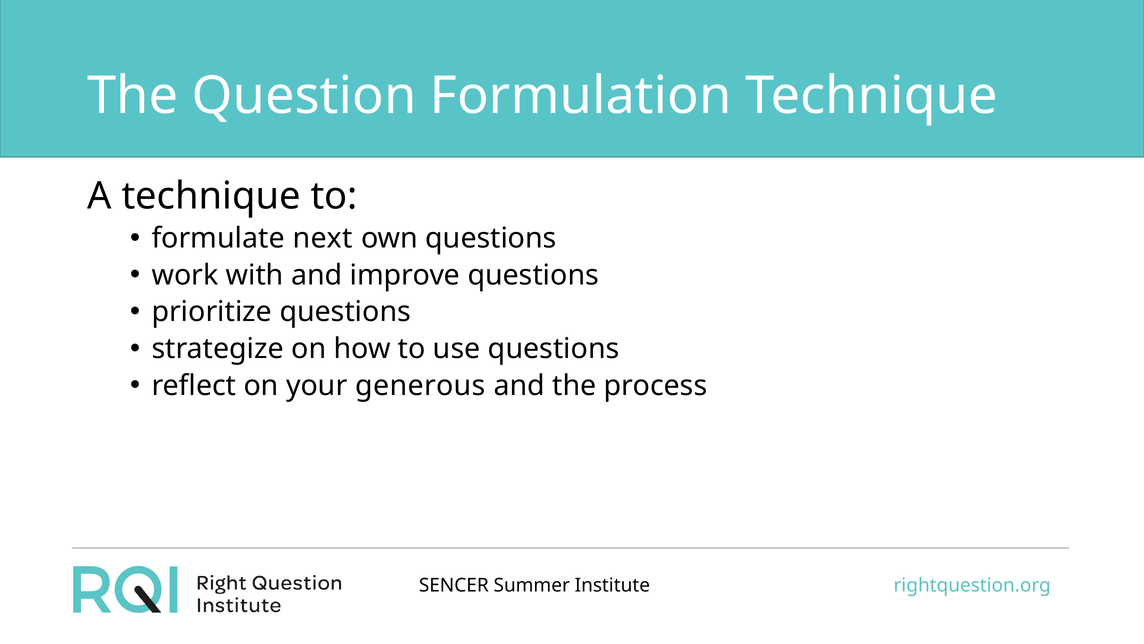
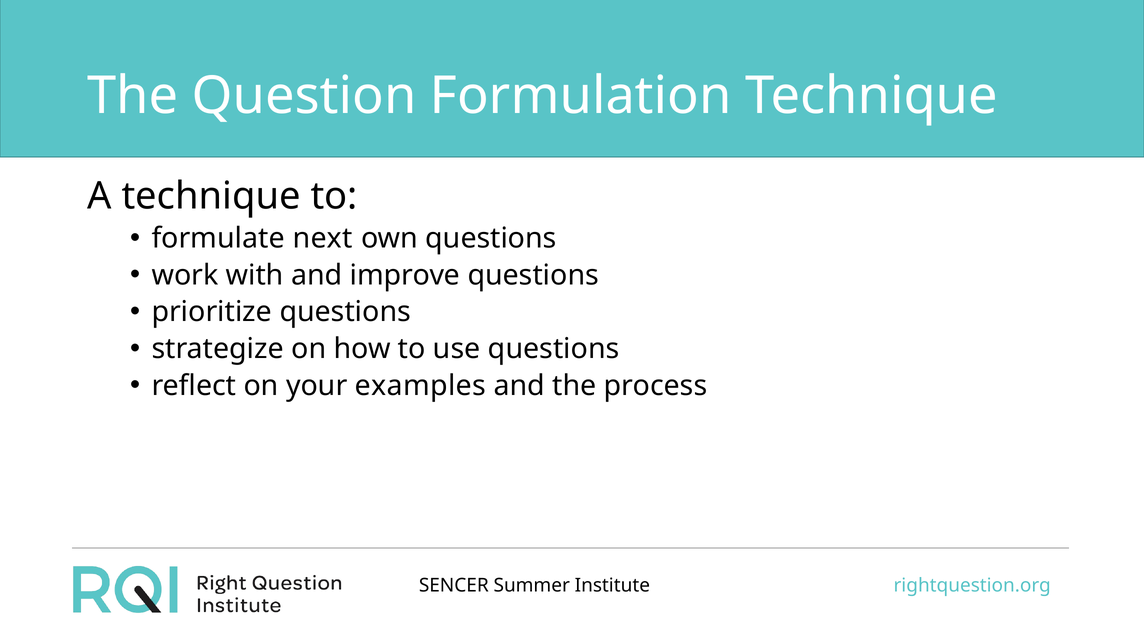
generous: generous -> examples (420, 385)
